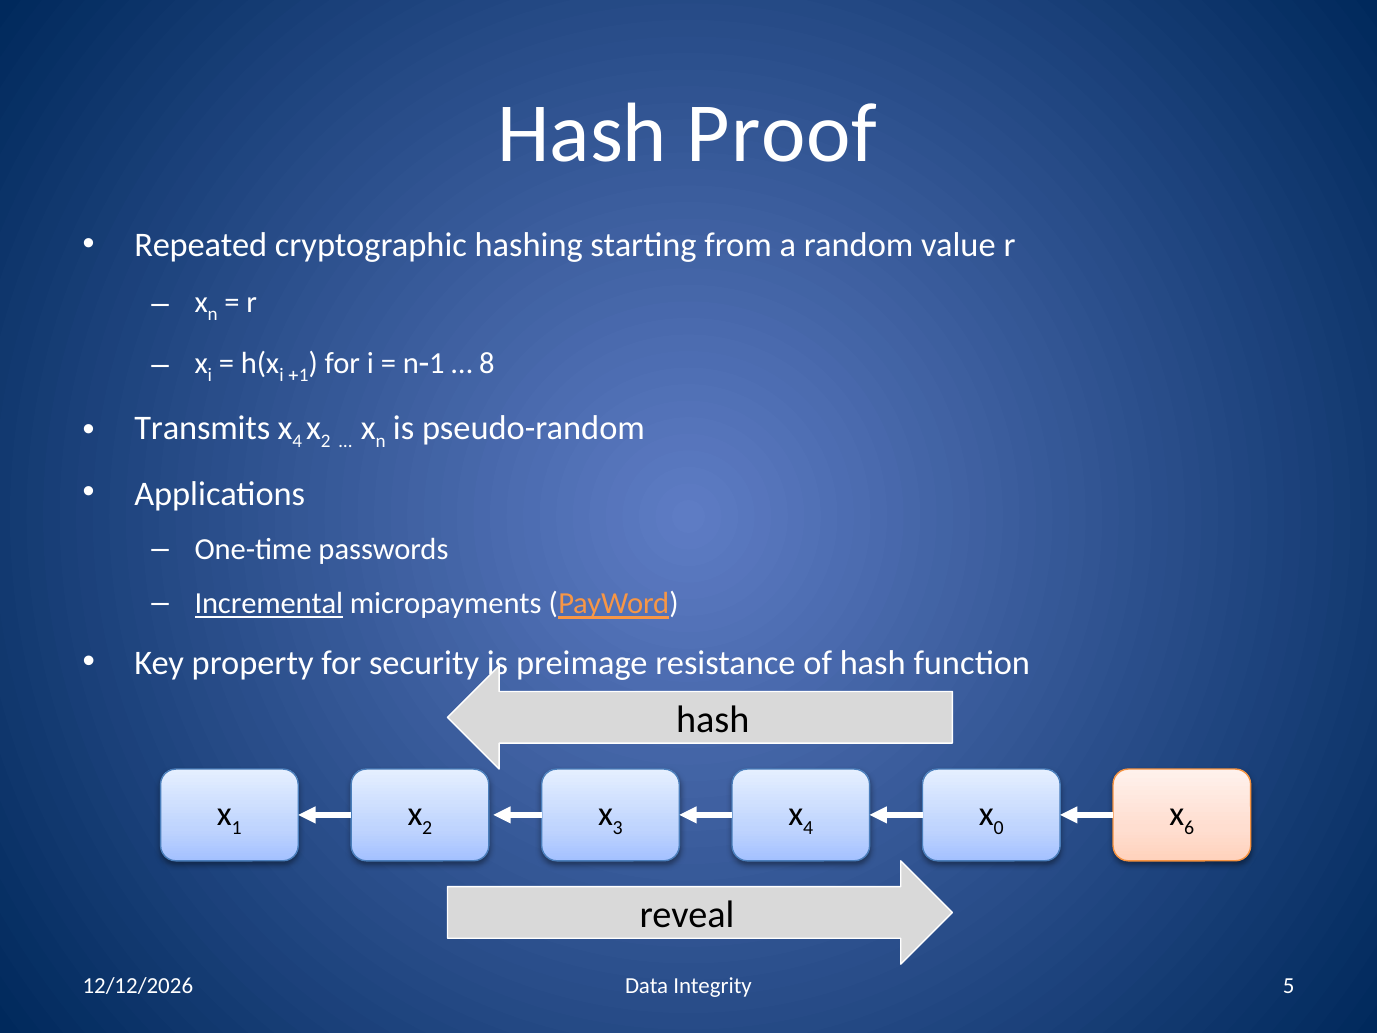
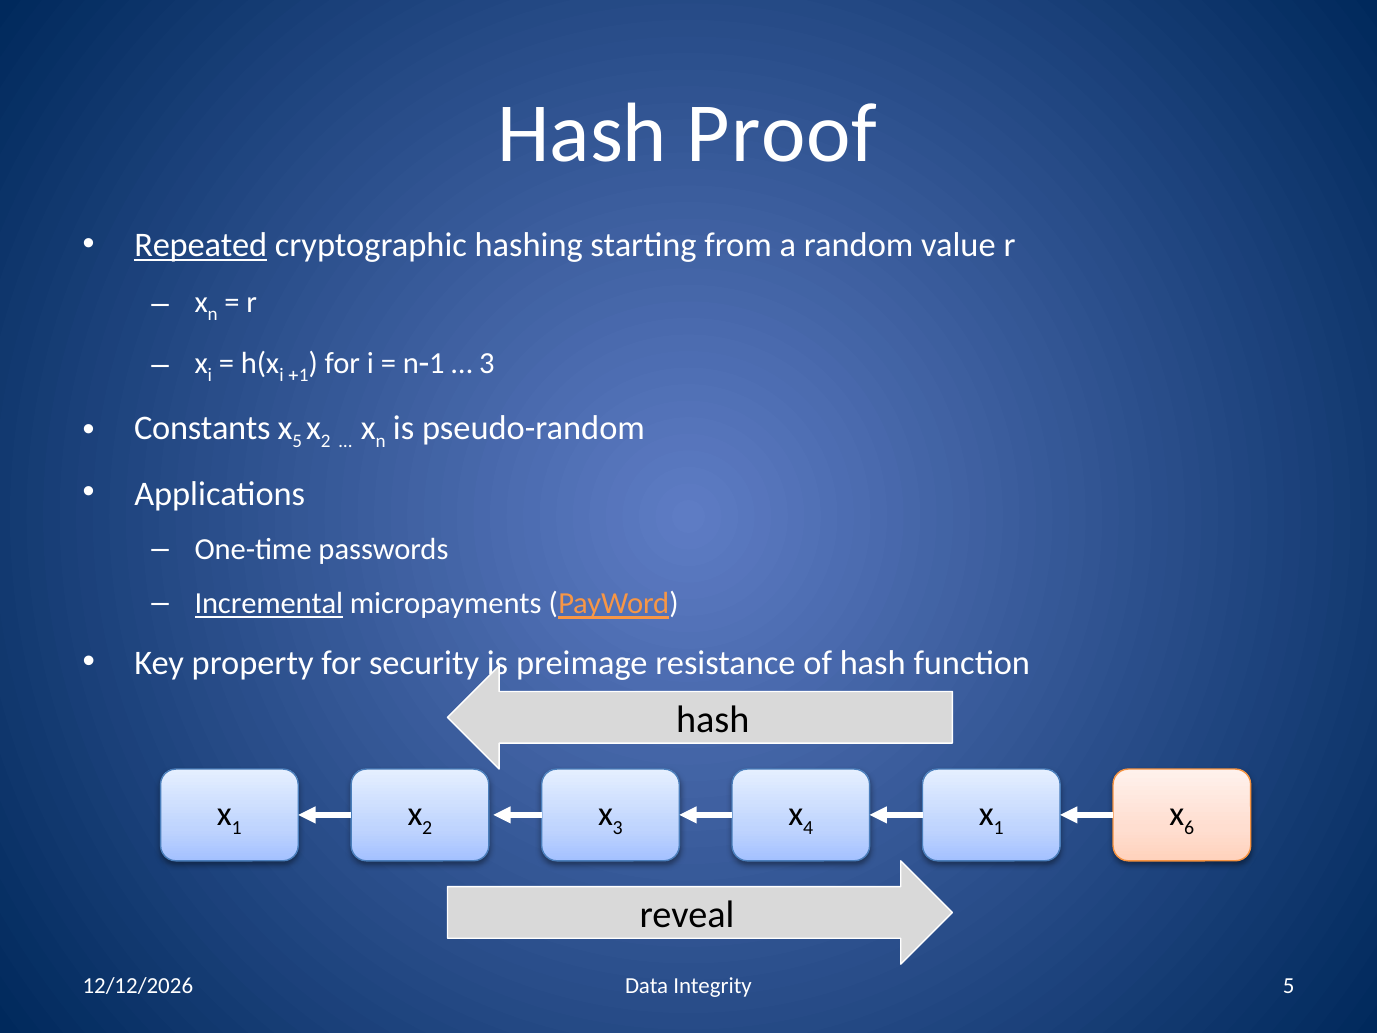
Repeated underline: none -> present (201, 245)
8: 8 -> 3 (487, 363)
Transmits: Transmits -> Constants (202, 428)
4: 4 -> 5 (297, 441)
0: 0 -> 1 (999, 828)
